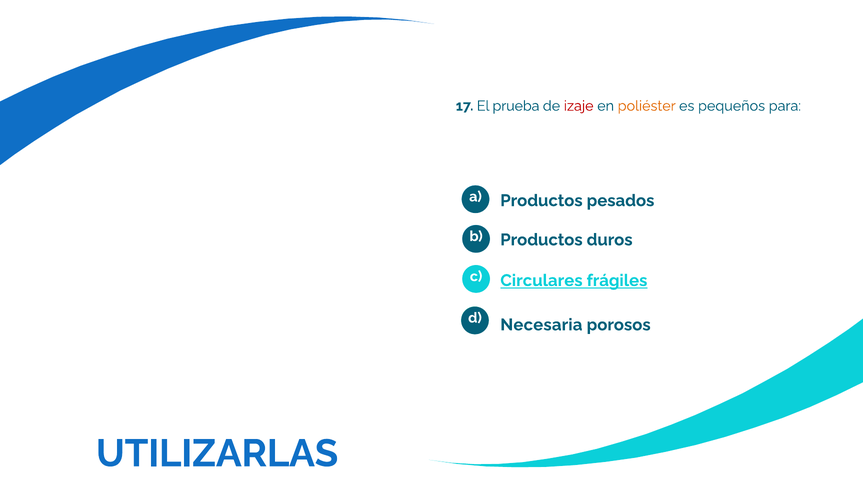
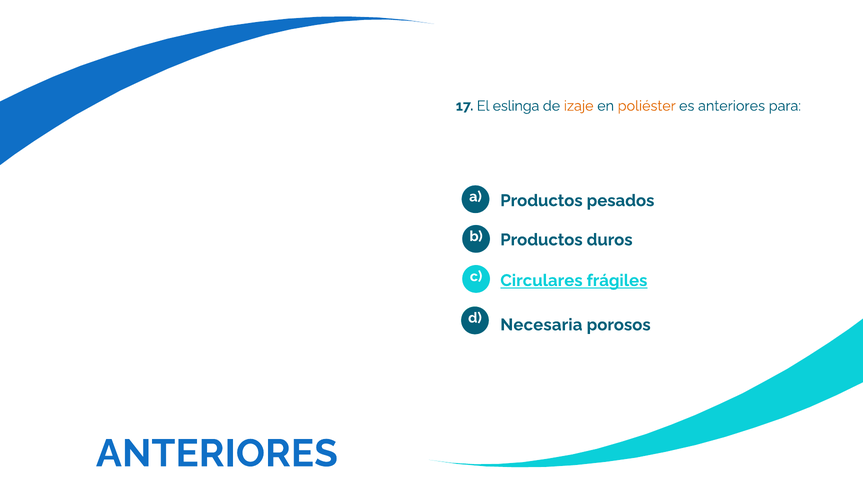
prueba: prueba -> eslinga (516, 106)
izaje colour: red -> orange (579, 106)
es pequeños: pequeños -> anteriores (732, 106)
UTILIZARLAS: UTILIZARLAS -> ANTERIORES (217, 453)
